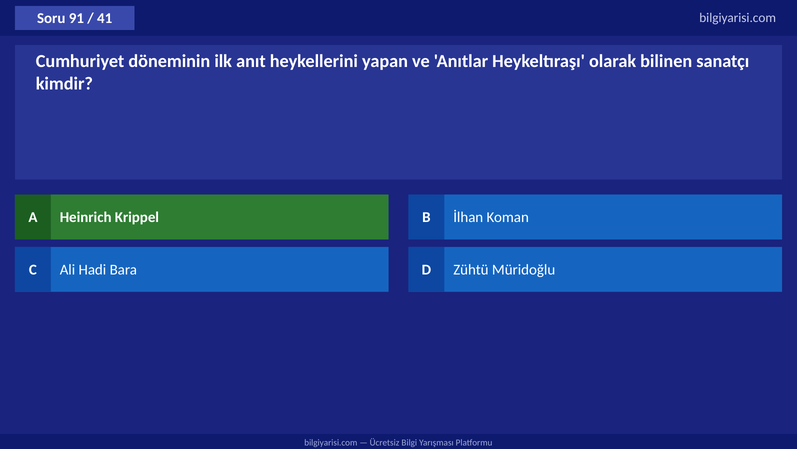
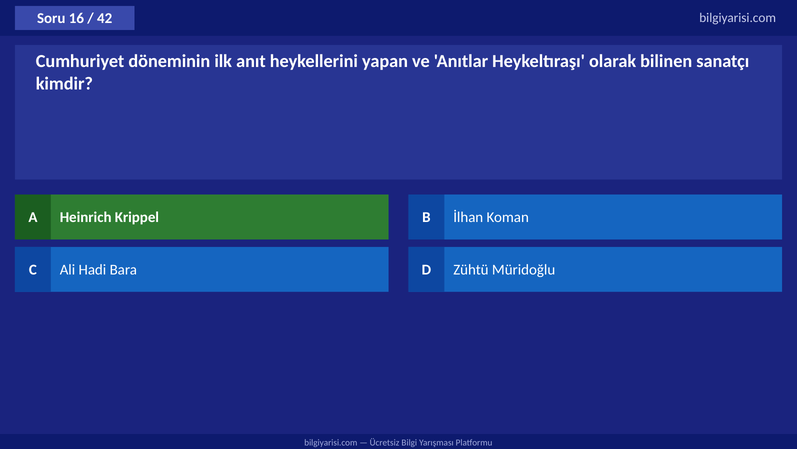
91: 91 -> 16 (76, 18)
41: 41 -> 42 (105, 18)
